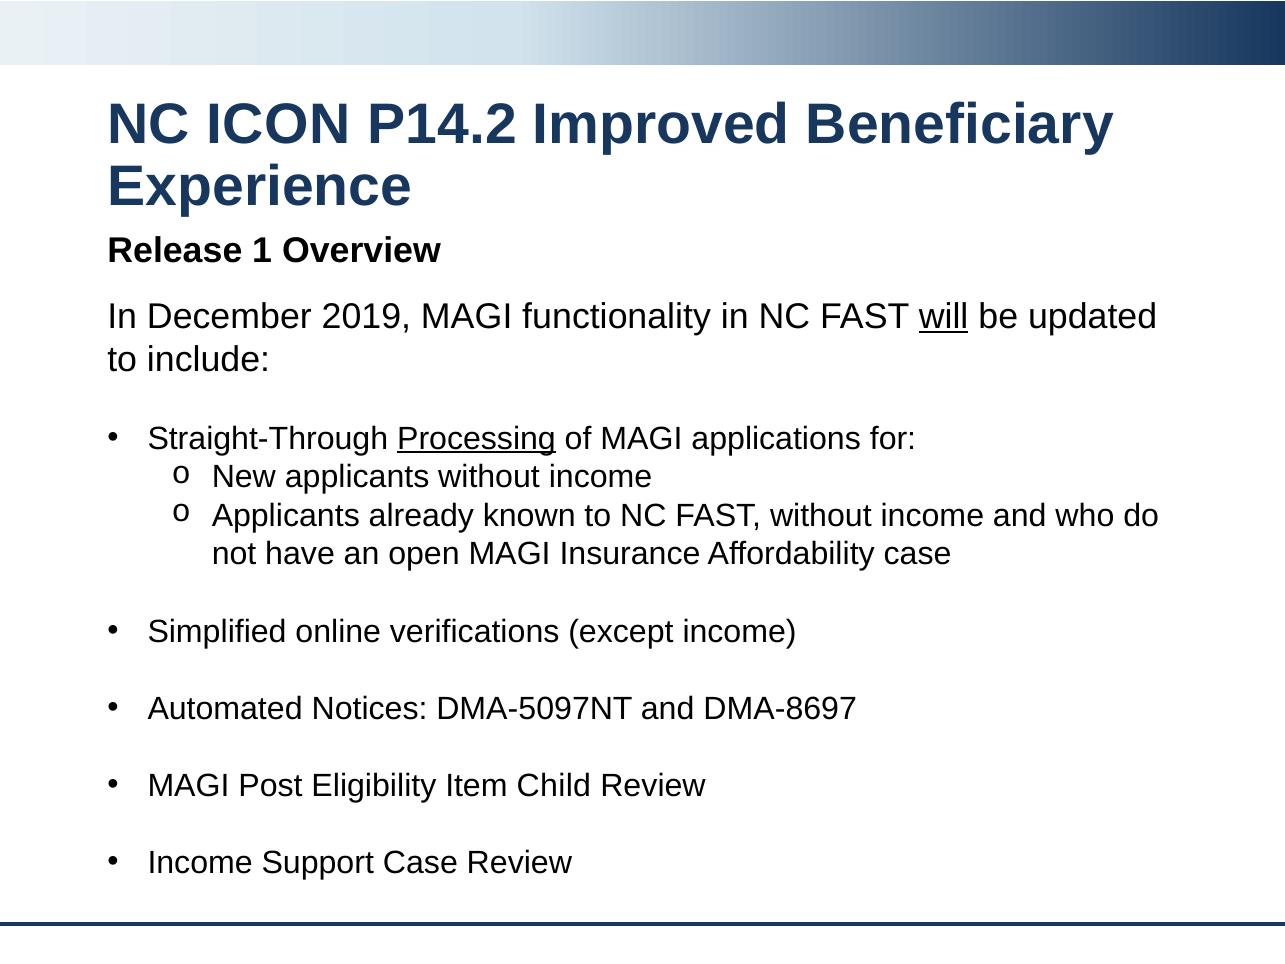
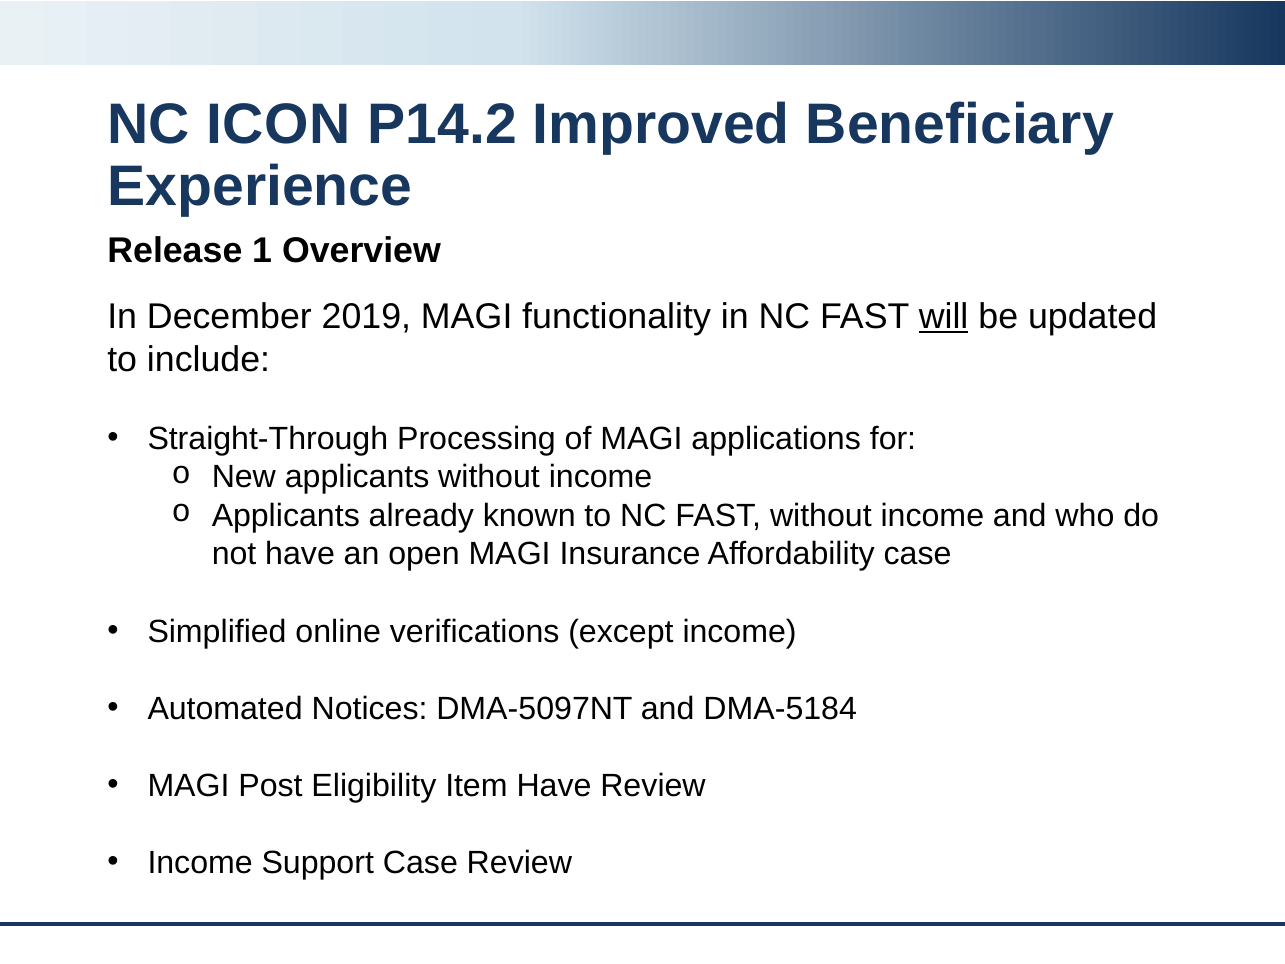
Processing underline: present -> none (476, 438)
DMA-8697: DMA-8697 -> DMA-5184 (780, 708)
Item Child: Child -> Have (554, 785)
